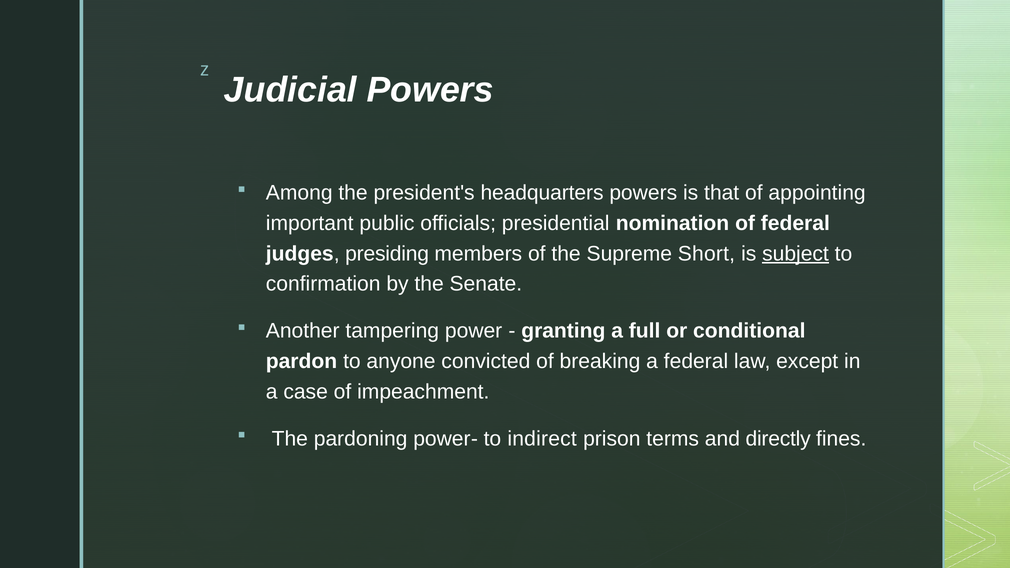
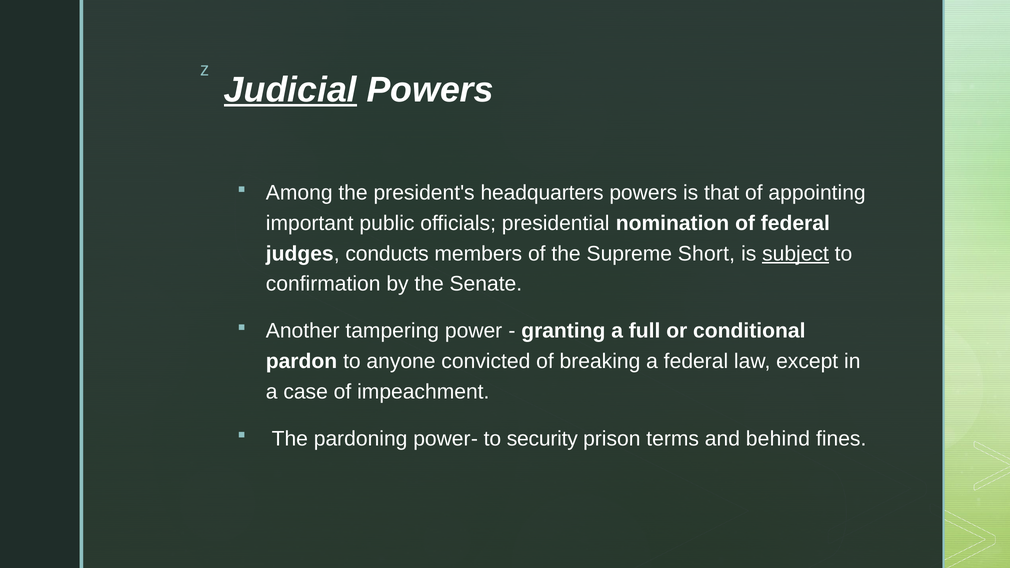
Judicial underline: none -> present (290, 90)
presiding: presiding -> conducts (387, 254)
indirect: indirect -> security (542, 439)
directly: directly -> behind (778, 439)
